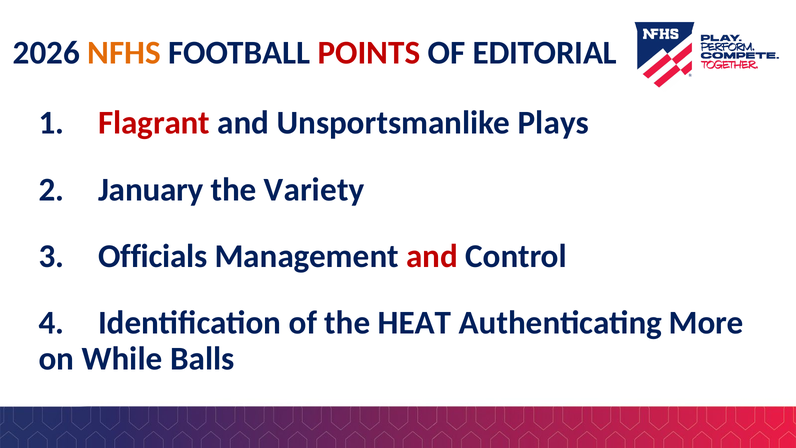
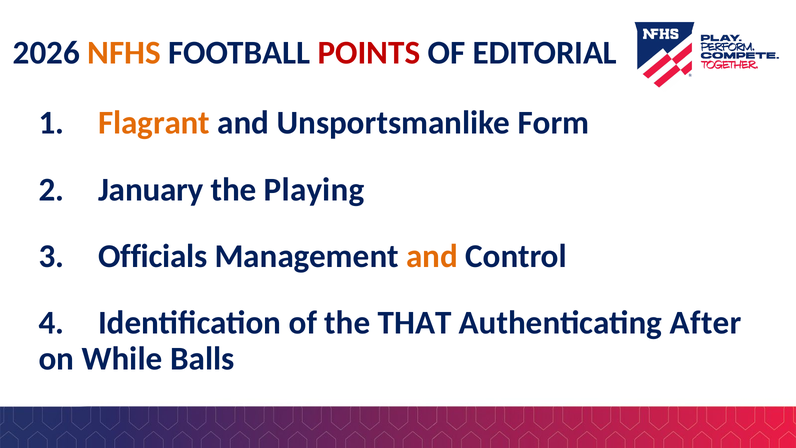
Flagrant colour: red -> orange (154, 123)
Plays: Plays -> Form (553, 123)
Variety: Variety -> Playing (314, 189)
and colour: red -> orange (432, 256)
HEAT: HEAT -> THAT (415, 323)
More: More -> After (706, 323)
